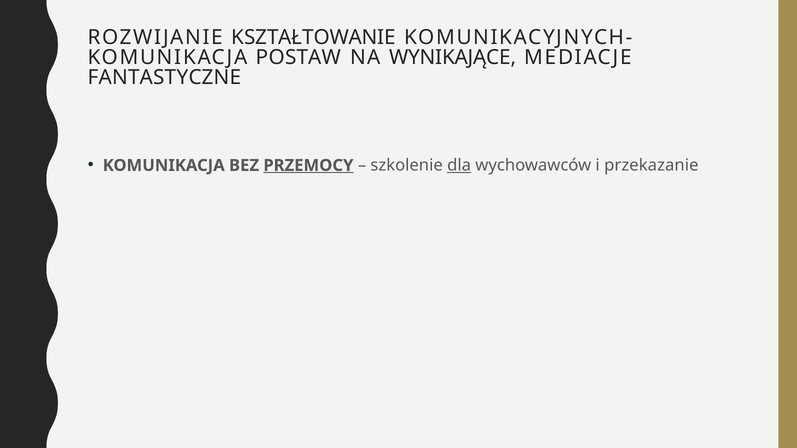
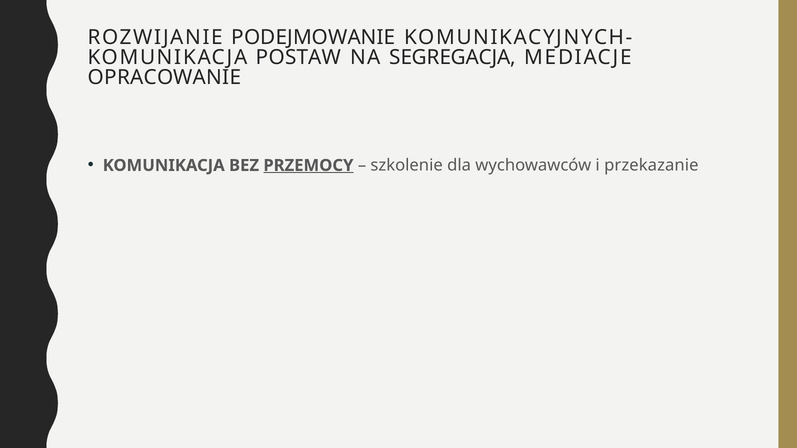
KSZTAŁTOWANIE: KSZTAŁTOWANIE -> PODEJMOWANIE (313, 37)
WYNIKAJĄCE: WYNIKAJĄCE -> SEGREGACJA (453, 57)
FANTASTYCZNE: FANTASTYCZNE -> OPRACOWANIE (165, 78)
dla underline: present -> none (459, 166)
